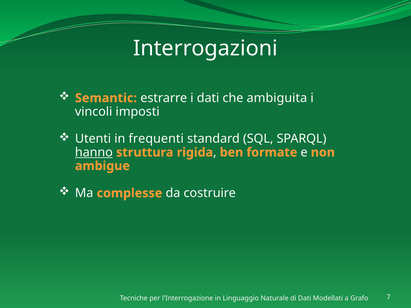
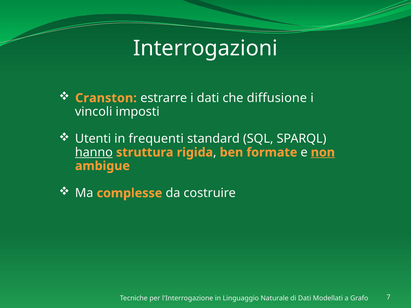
Semantic: Semantic -> Cranston (106, 98)
ambiguita: ambiguita -> diffusione (277, 98)
non underline: none -> present (323, 152)
